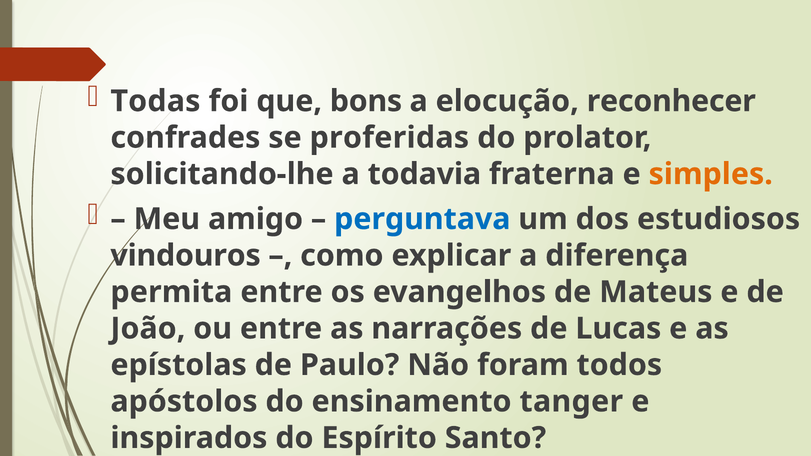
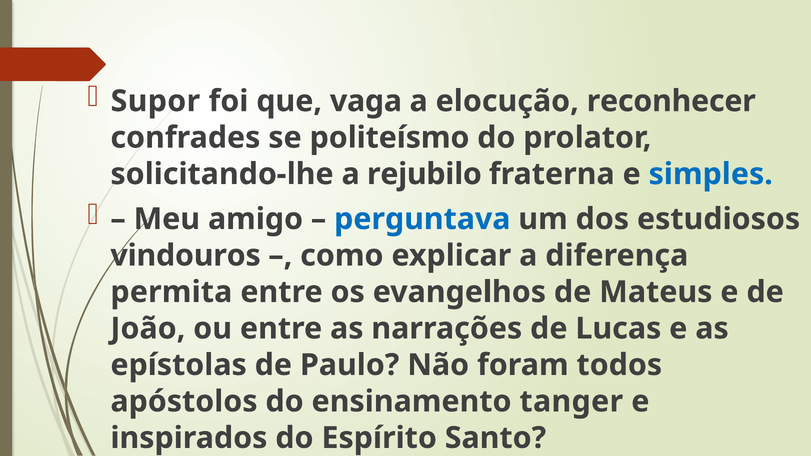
Todas: Todas -> Supor (155, 101)
bons: bons -> vaga (366, 101)
proferidas: proferidas -> politeísmo (390, 138)
todavia: todavia -> rejubilo (424, 174)
simples colour: orange -> blue (711, 174)
